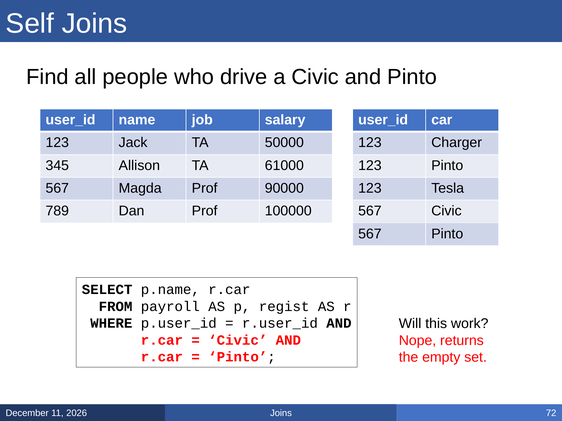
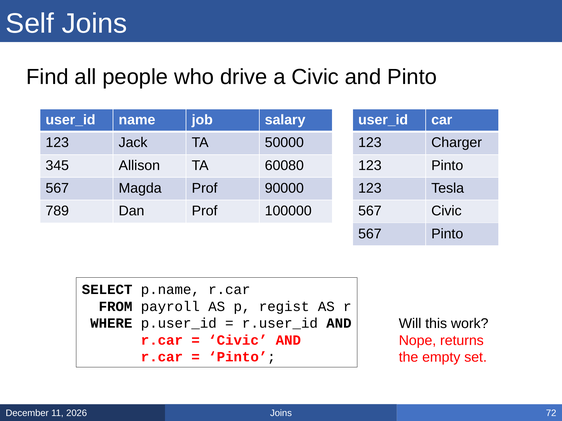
61000: 61000 -> 60080 (284, 166)
